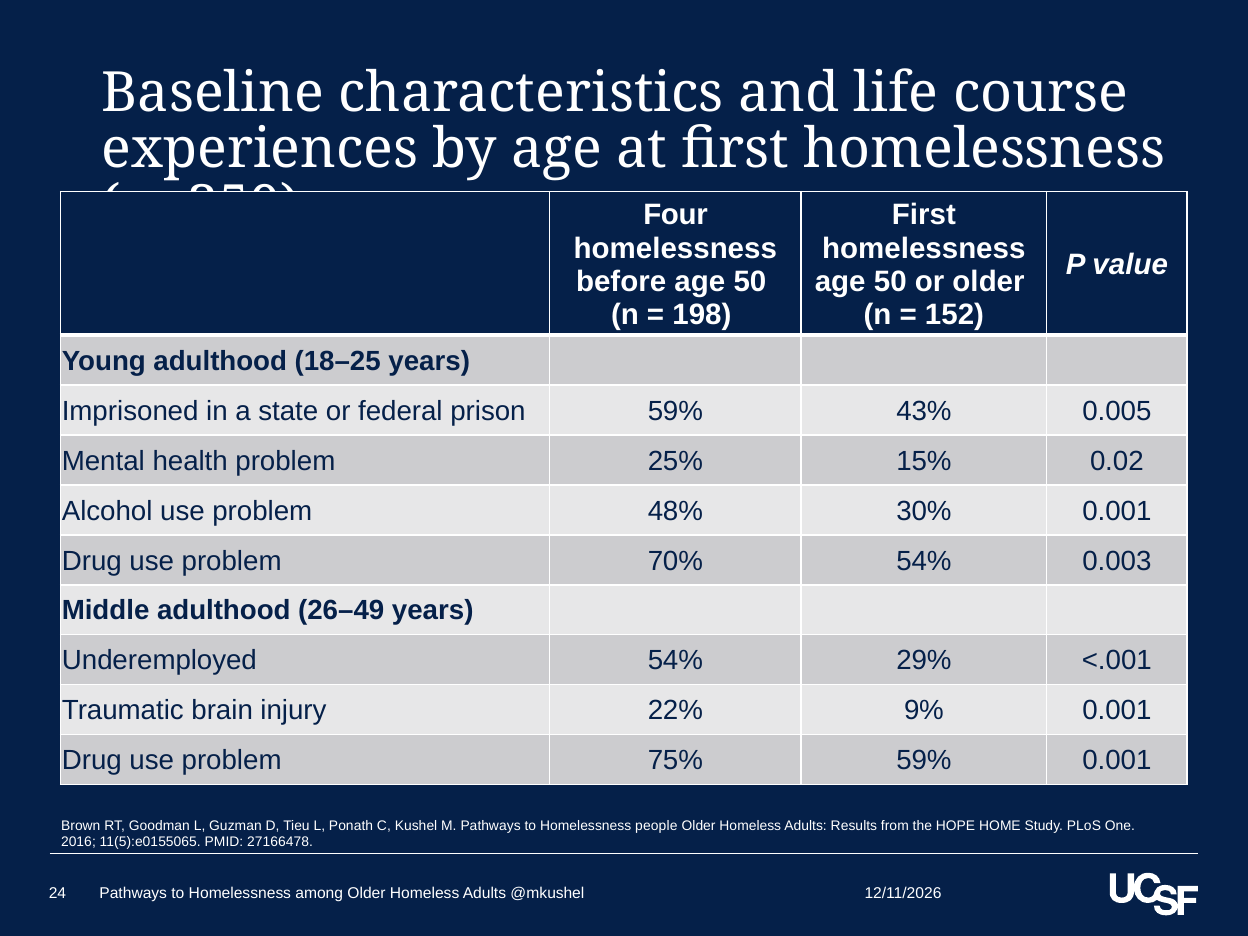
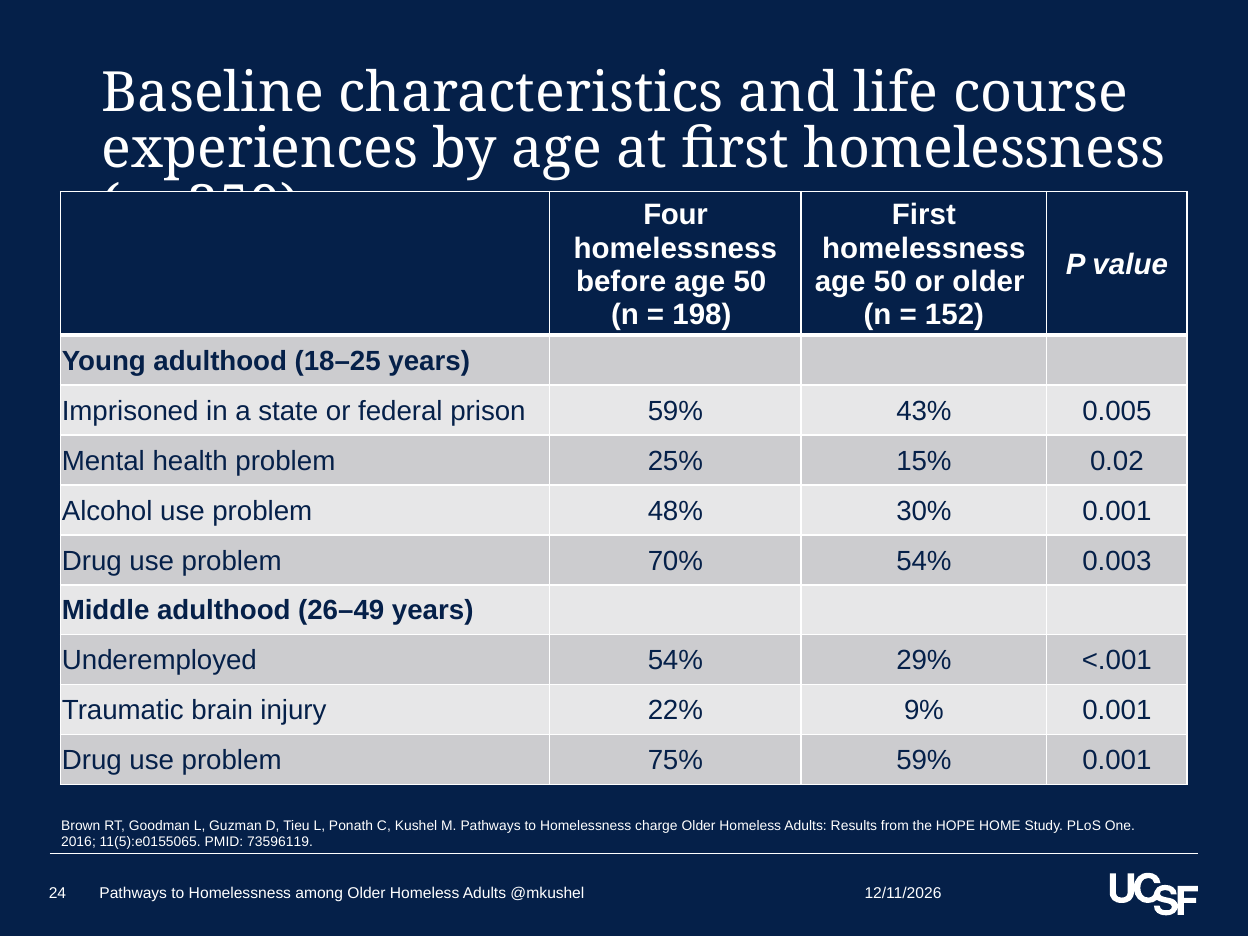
people: people -> charge (656, 826)
27166478: 27166478 -> 73596119 (280, 842)
